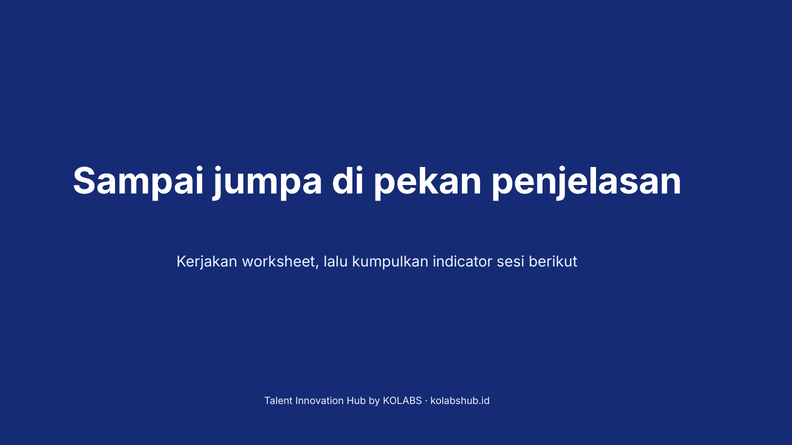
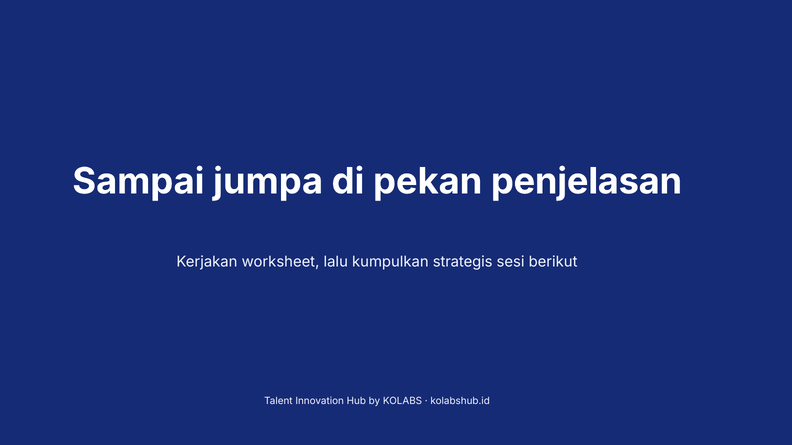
indicator: indicator -> strategis (463, 262)
